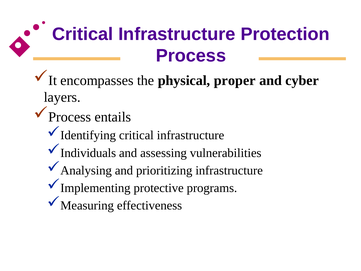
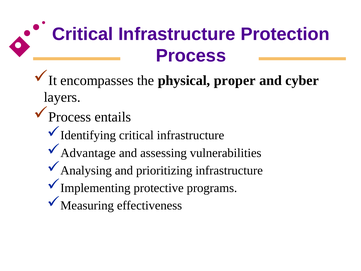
Individuals: Individuals -> Advantage (88, 153)
